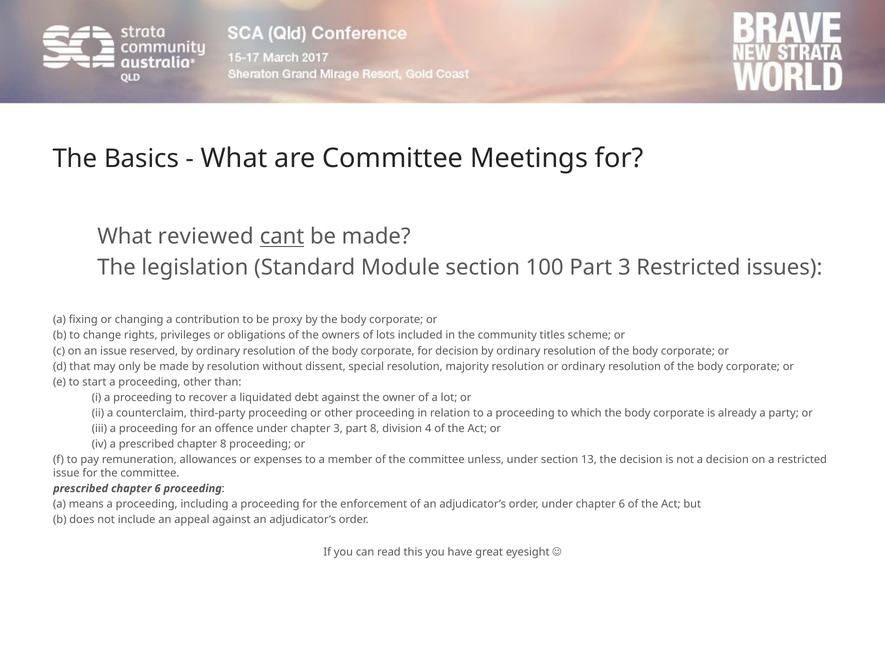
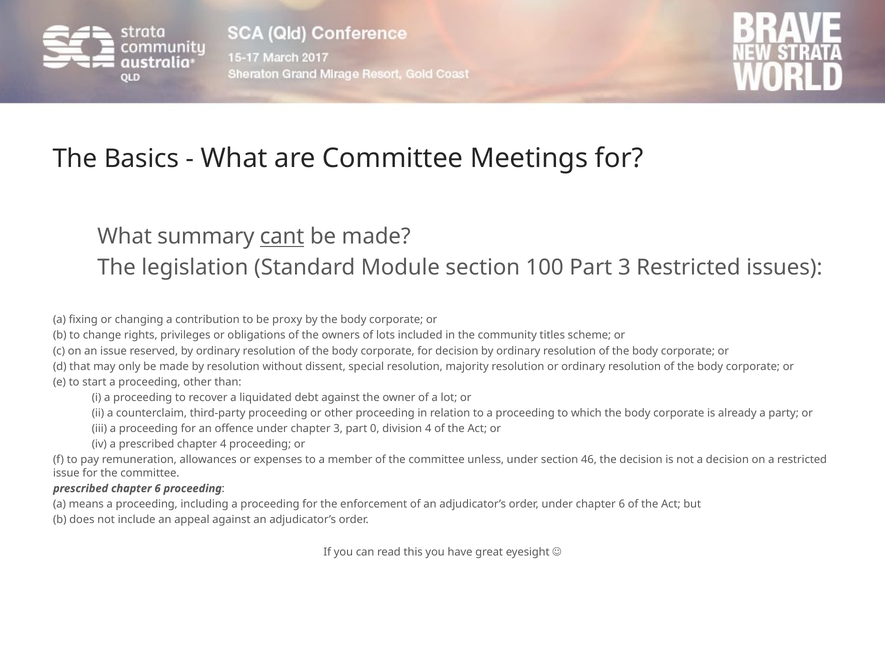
reviewed: reviewed -> summary (206, 236)
part 8: 8 -> 0 (375, 428)
chapter 8: 8 -> 4 (223, 444)
13: 13 -> 46 (589, 460)
